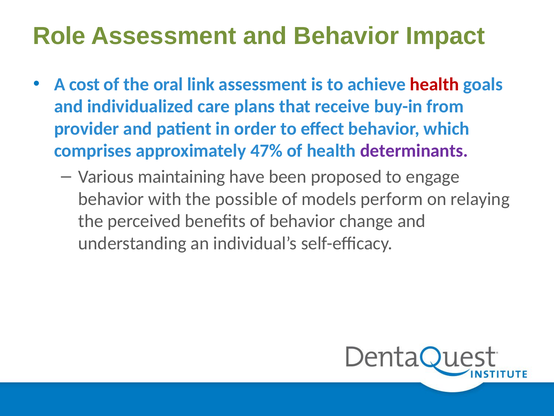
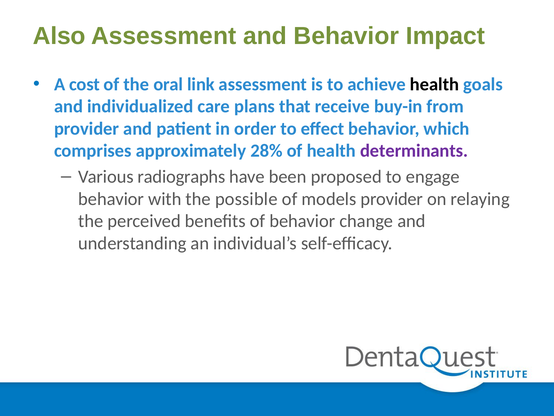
Role: Role -> Also (59, 36)
health colour: red -> black (435, 84)
47%: 47% -> 28% (266, 151)
maintaining: maintaining -> radiographs (181, 177)
models perform: perform -> provider (392, 199)
